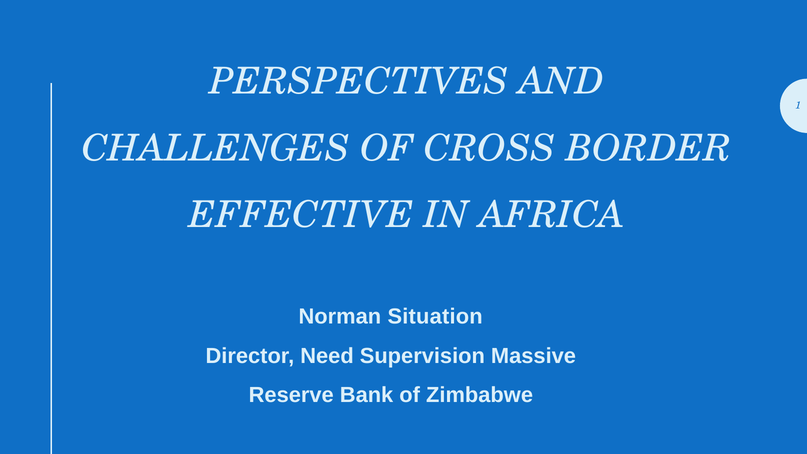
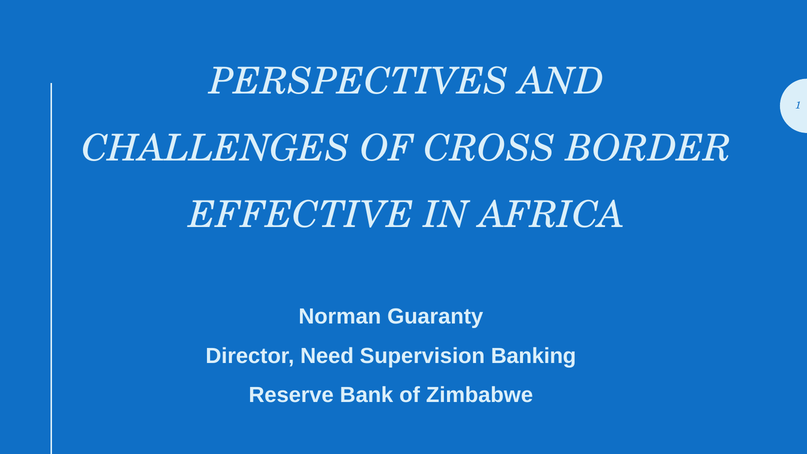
Situation: Situation -> Guaranty (435, 316)
Massive: Massive -> Banking (534, 356)
